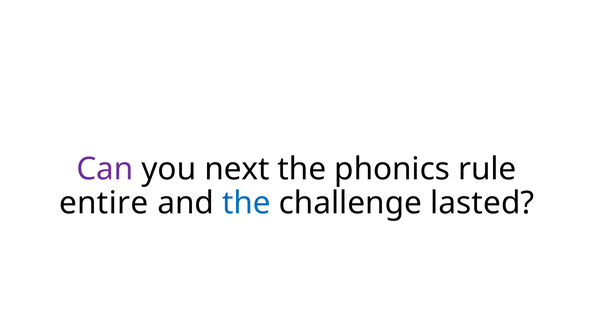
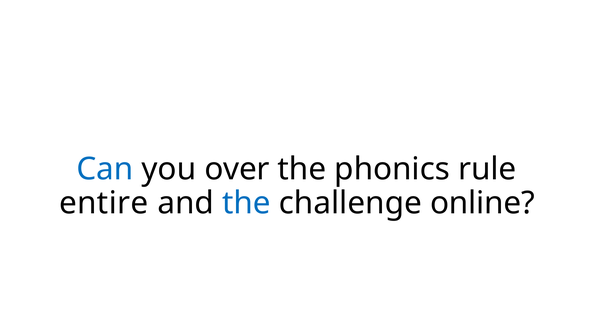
Can colour: purple -> blue (105, 169)
next: next -> over (237, 169)
lasted: lasted -> online (482, 203)
